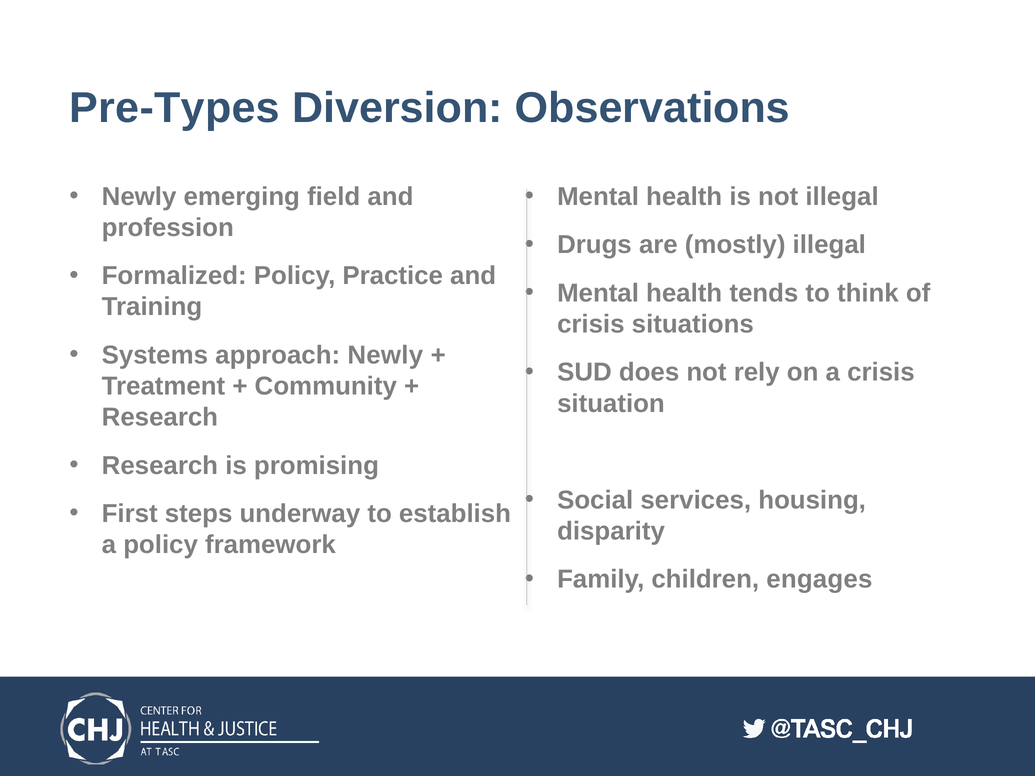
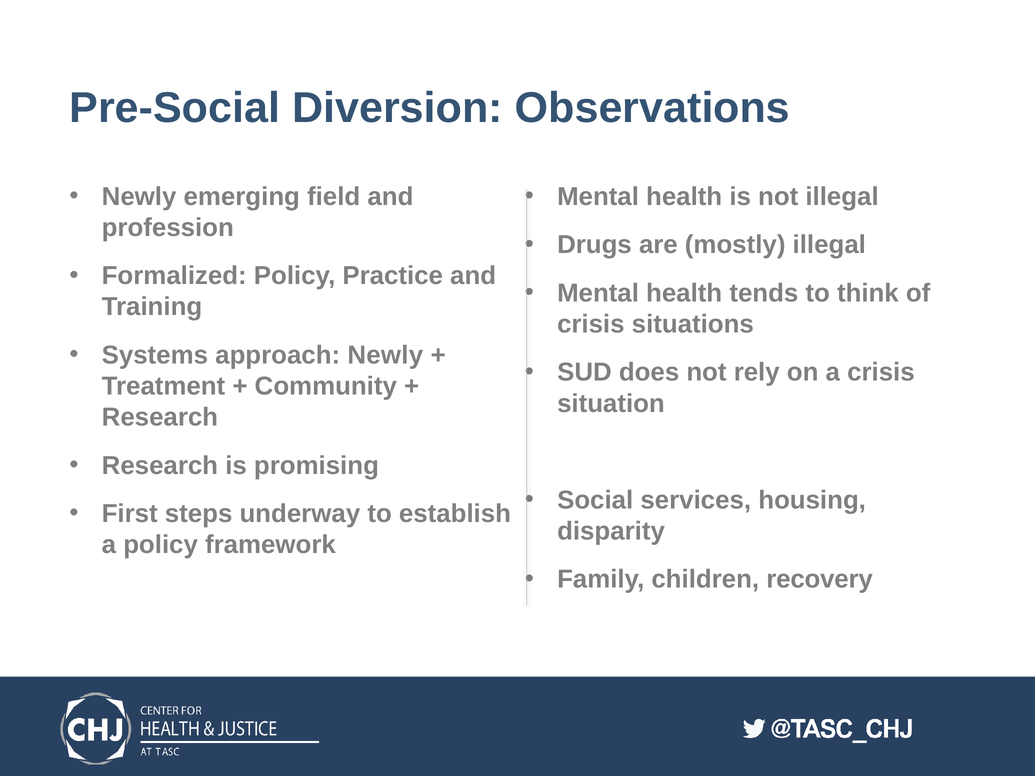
Pre-Types: Pre-Types -> Pre-Social (175, 108)
engages: engages -> recovery (820, 580)
